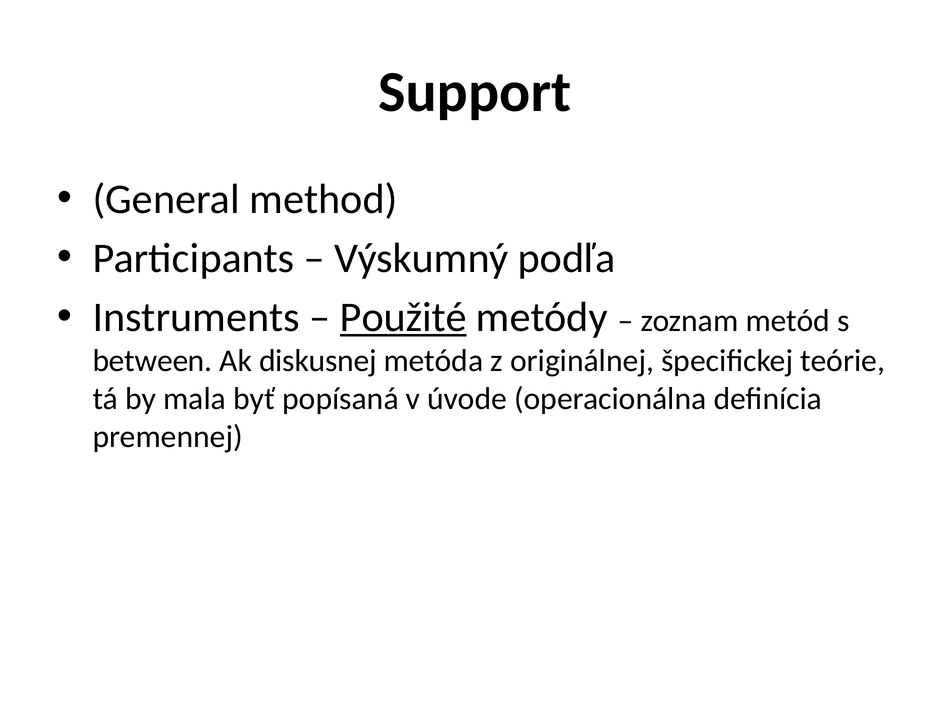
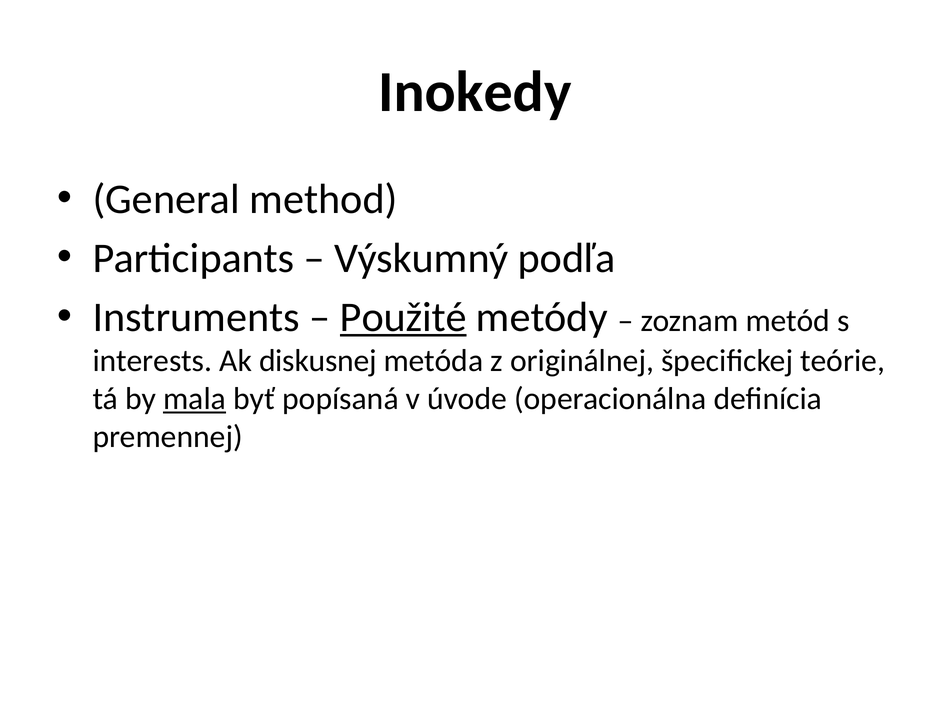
Support: Support -> Inokedy (475, 92)
between: between -> interests (152, 361)
mala underline: none -> present (195, 399)
